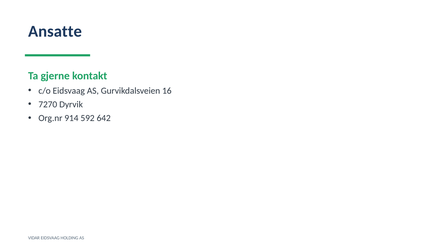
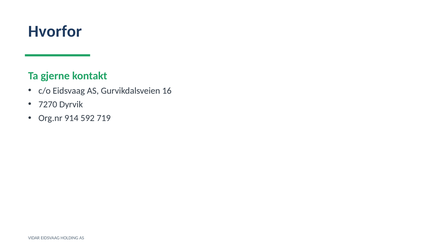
Ansatte: Ansatte -> Hvorfor (55, 32)
642: 642 -> 719 (104, 119)
